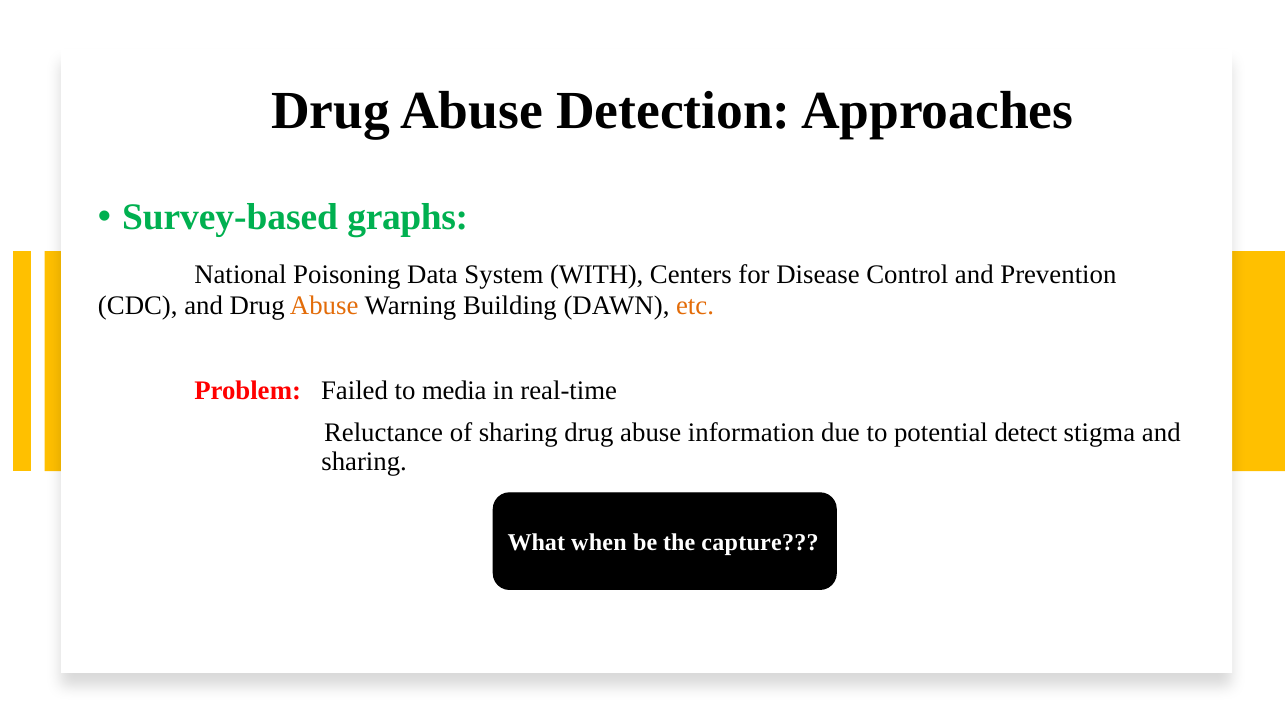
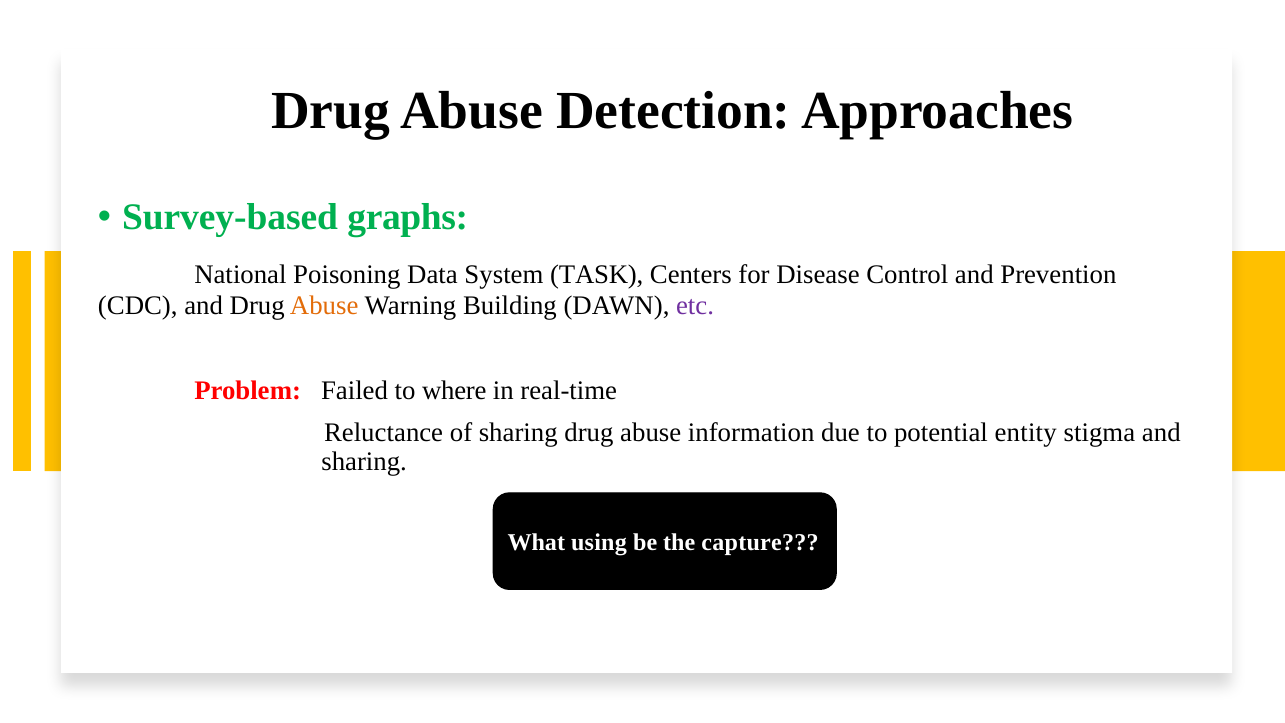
WITH: WITH -> TASK (597, 275)
etc colour: orange -> purple (695, 306)
media: media -> where (454, 391)
detect: detect -> entity (1026, 433)
when: when -> using (599, 543)
